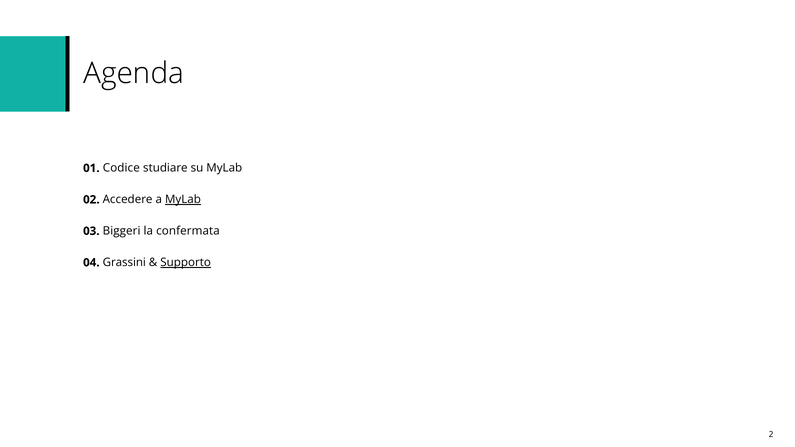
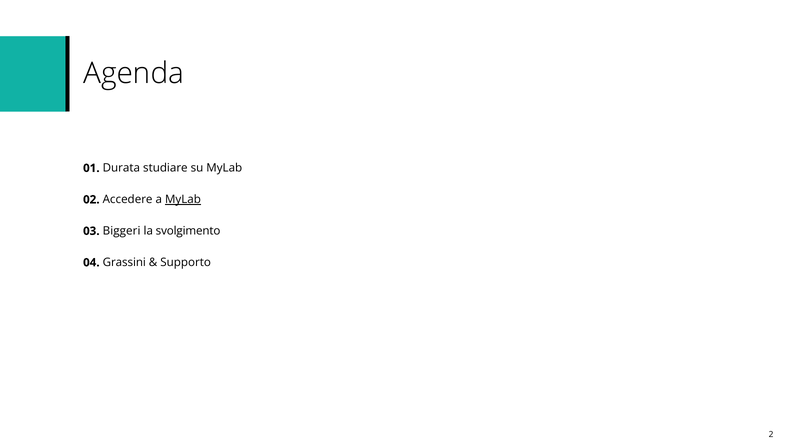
Codice: Codice -> Durata (121, 168)
confermata: confermata -> svolgimento (188, 231)
Supporto underline: present -> none (186, 263)
